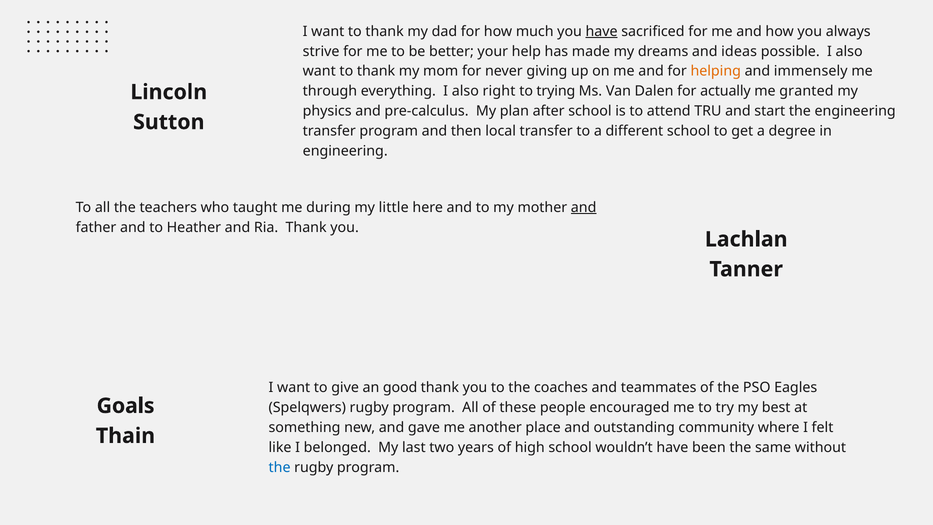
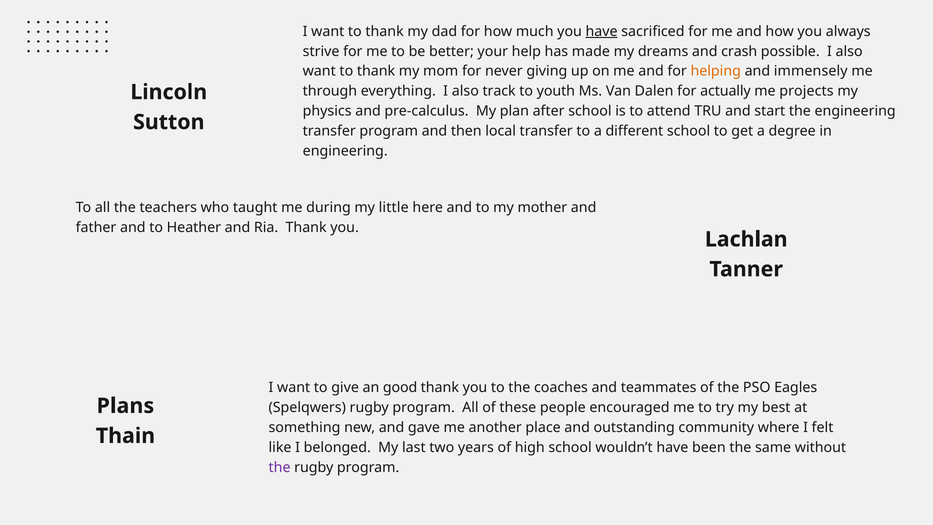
ideas: ideas -> crash (739, 51)
right: right -> track (499, 91)
trying: trying -> youth (556, 91)
granted: granted -> projects (806, 91)
and underline: present -> none (584, 207)
Goals: Goals -> Plans (125, 406)
the colour: blue -> purple (280, 467)
